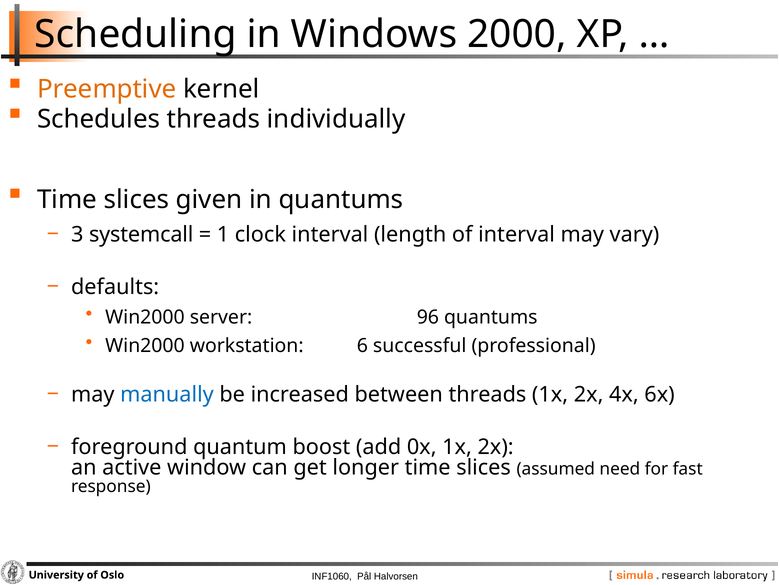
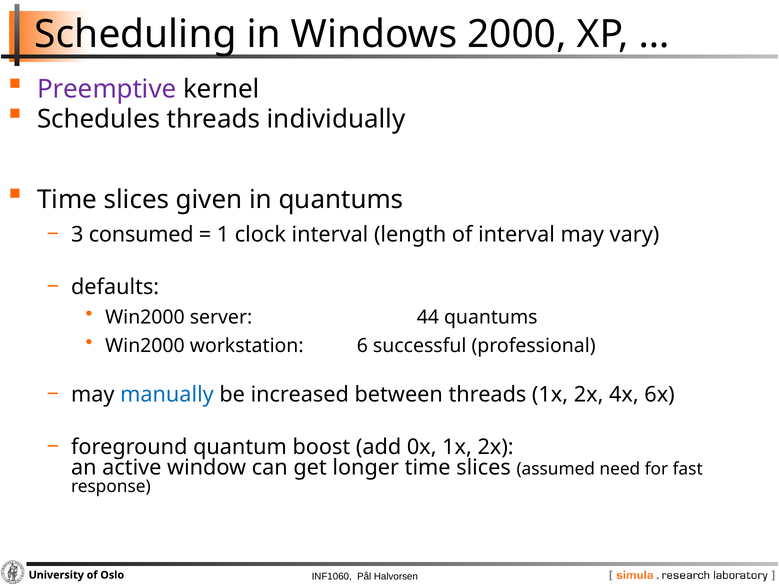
Preemptive colour: orange -> purple (107, 89)
systemcall: systemcall -> consumed (141, 234)
96: 96 -> 44 (428, 317)
